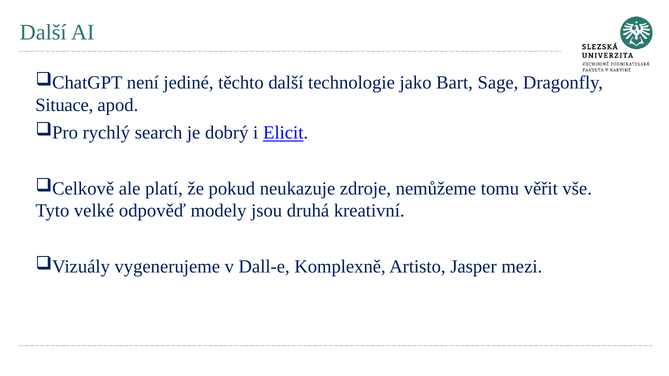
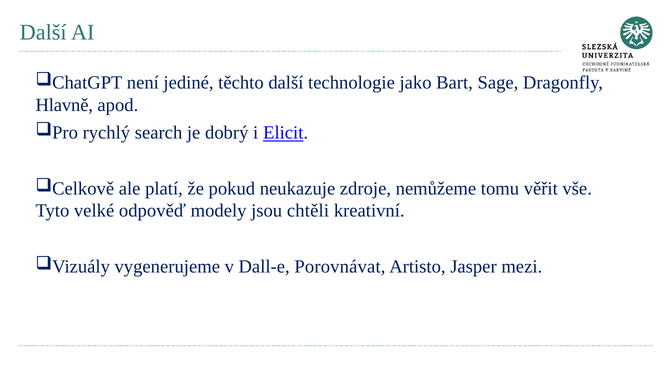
Situace: Situace -> Hlavně (64, 105)
druhá: druhá -> chtěli (308, 211)
Komplexně: Komplexně -> Porovnávat (340, 267)
